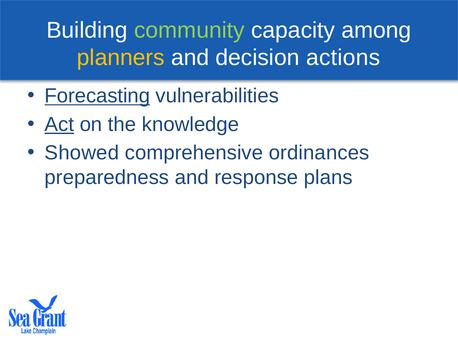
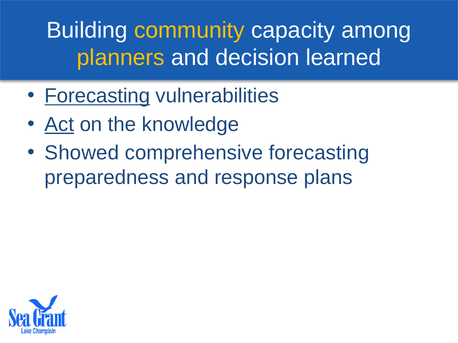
community colour: light green -> yellow (189, 30)
actions: actions -> learned (343, 58)
comprehensive ordinances: ordinances -> forecasting (319, 153)
